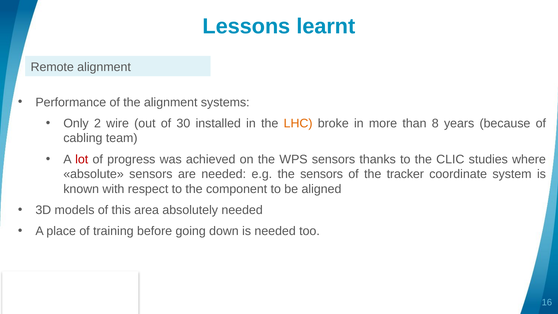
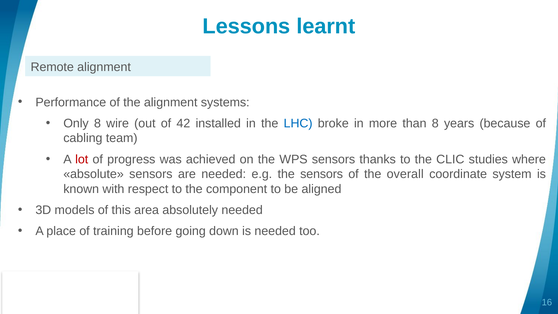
Only 2: 2 -> 8 (97, 123)
30: 30 -> 42 (183, 123)
LHC colour: orange -> blue (298, 123)
tracker: tracker -> overall (405, 174)
